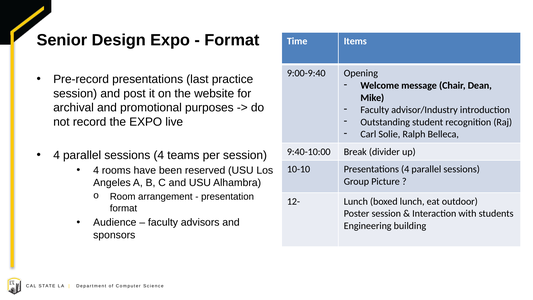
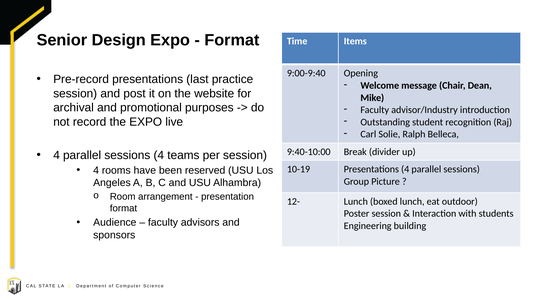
10-10: 10-10 -> 10-19 (299, 169)
